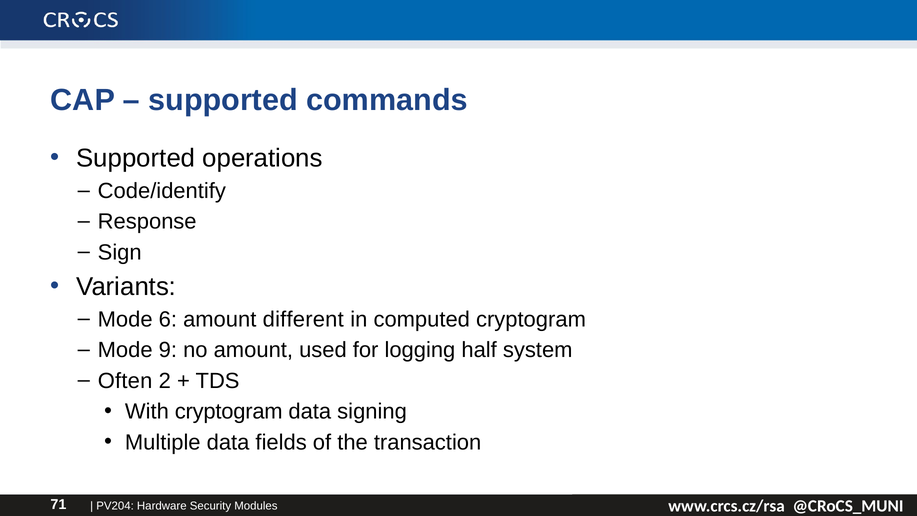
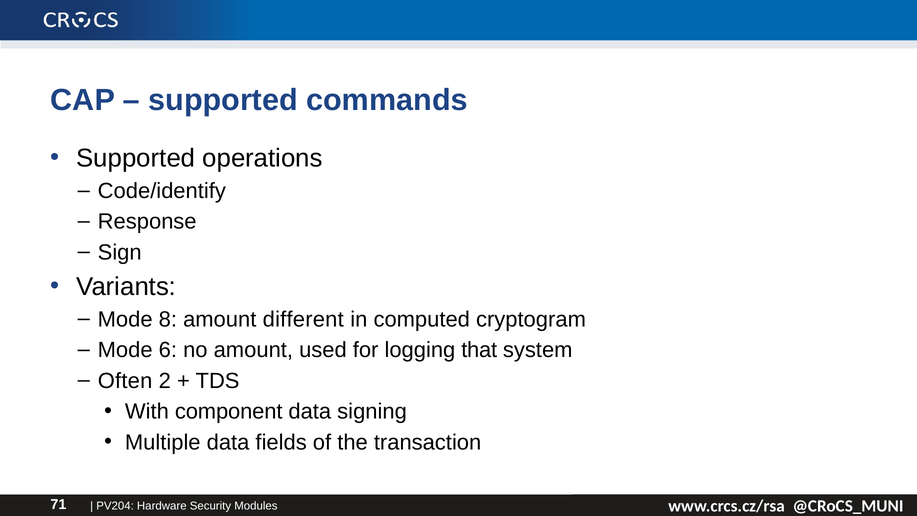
6: 6 -> 8 (168, 319)
9: 9 -> 6 (168, 350)
half: half -> that (479, 350)
With cryptogram: cryptogram -> component (229, 411)
